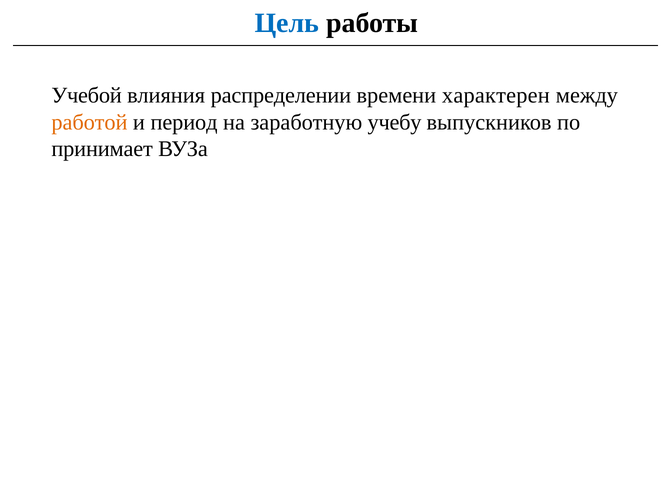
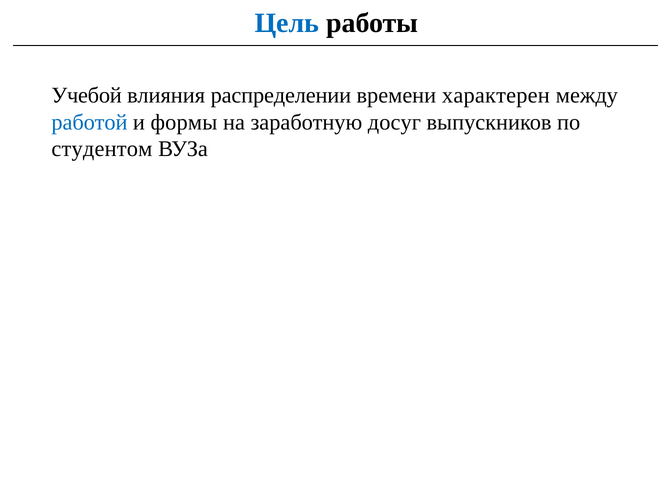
работой colour: orange -> blue (89, 122)
период: период -> формы (184, 122)
учебу: учебу -> досуг (394, 122)
принимает: принимает -> студентом (102, 149)
